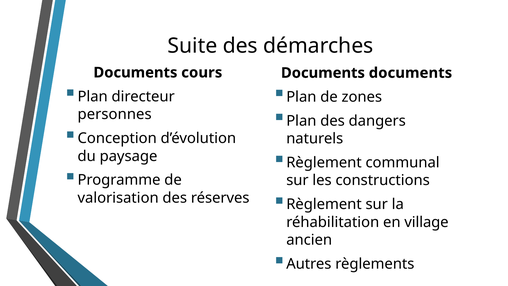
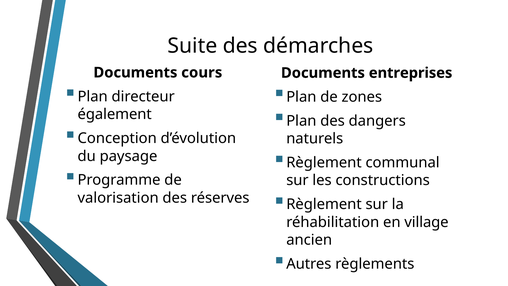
Documents documents: documents -> entreprises (411, 73)
personnes: personnes -> également (115, 114)
